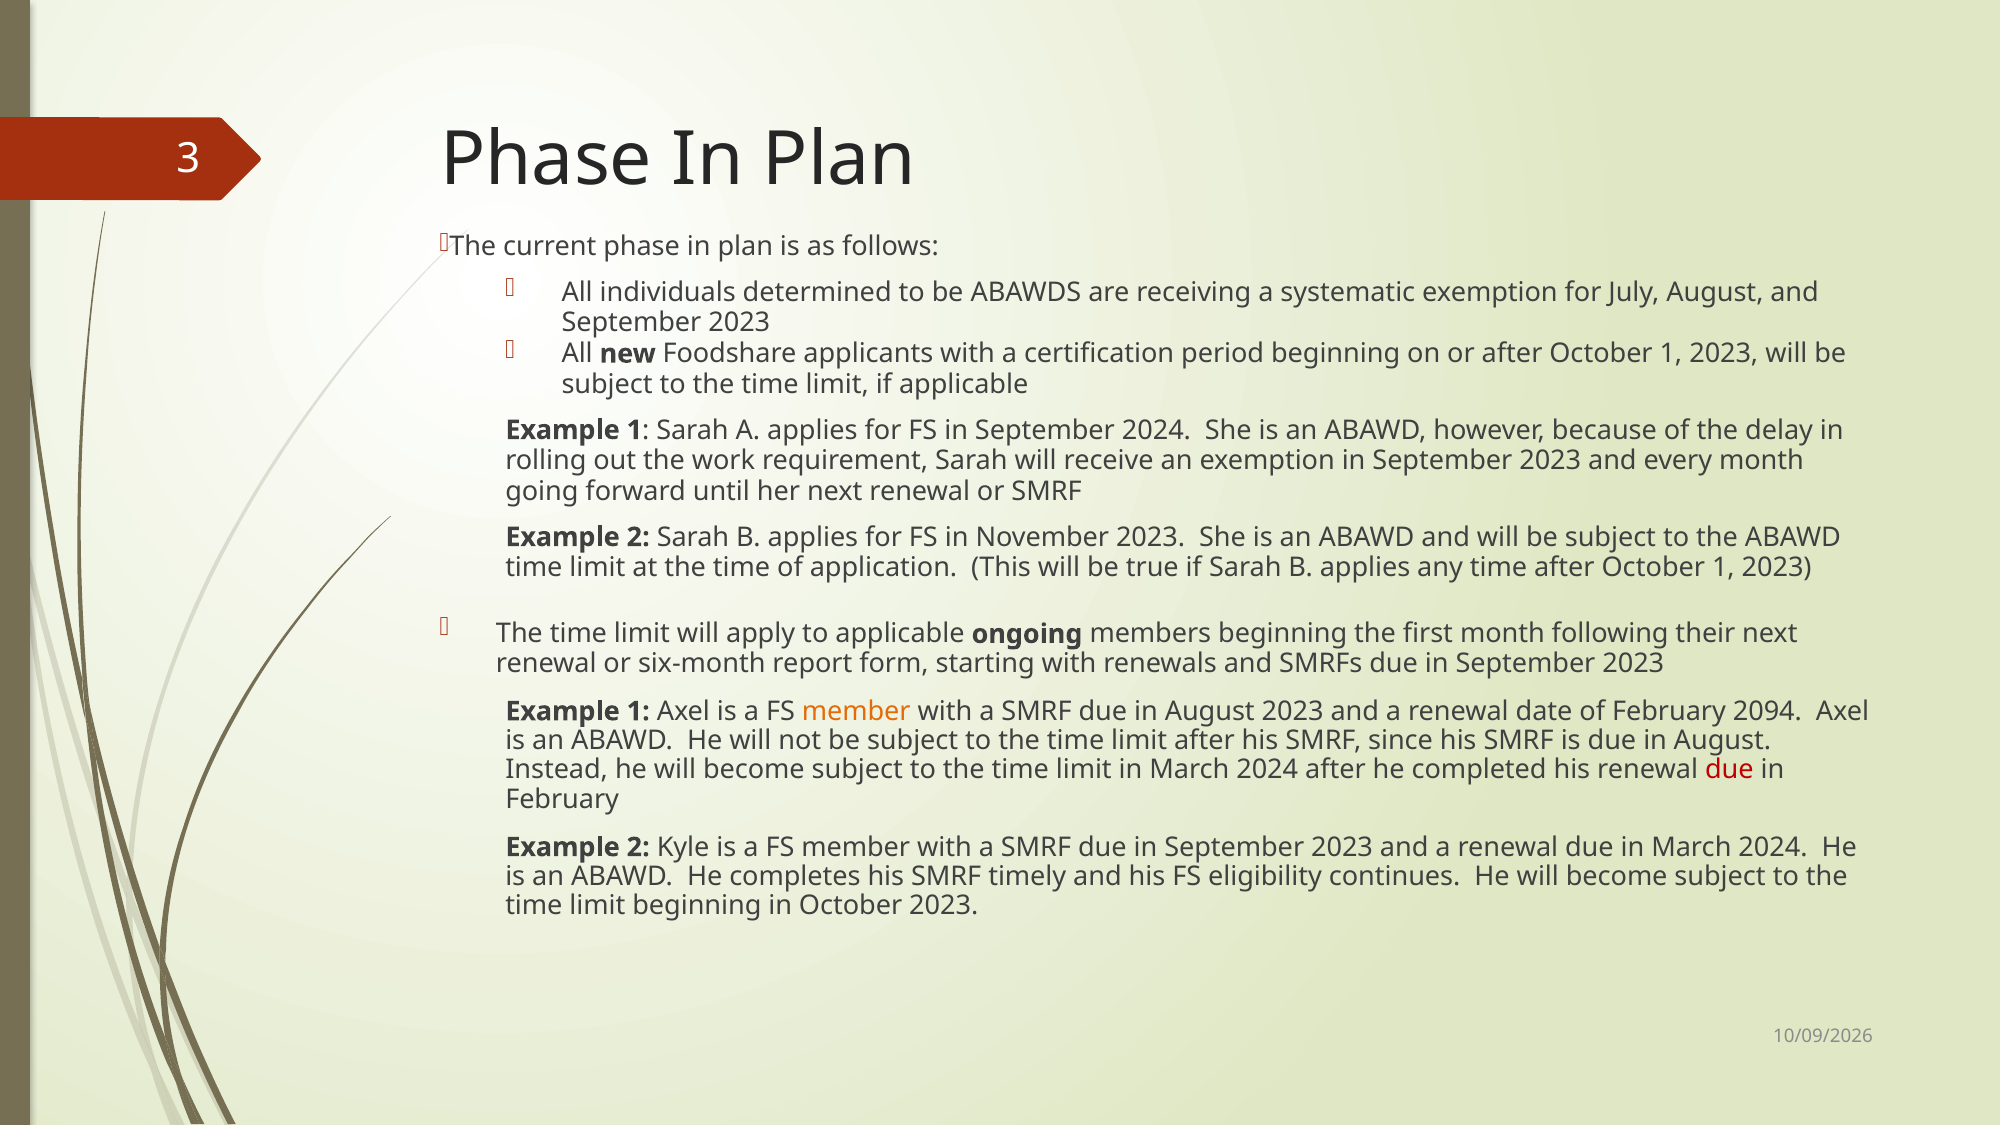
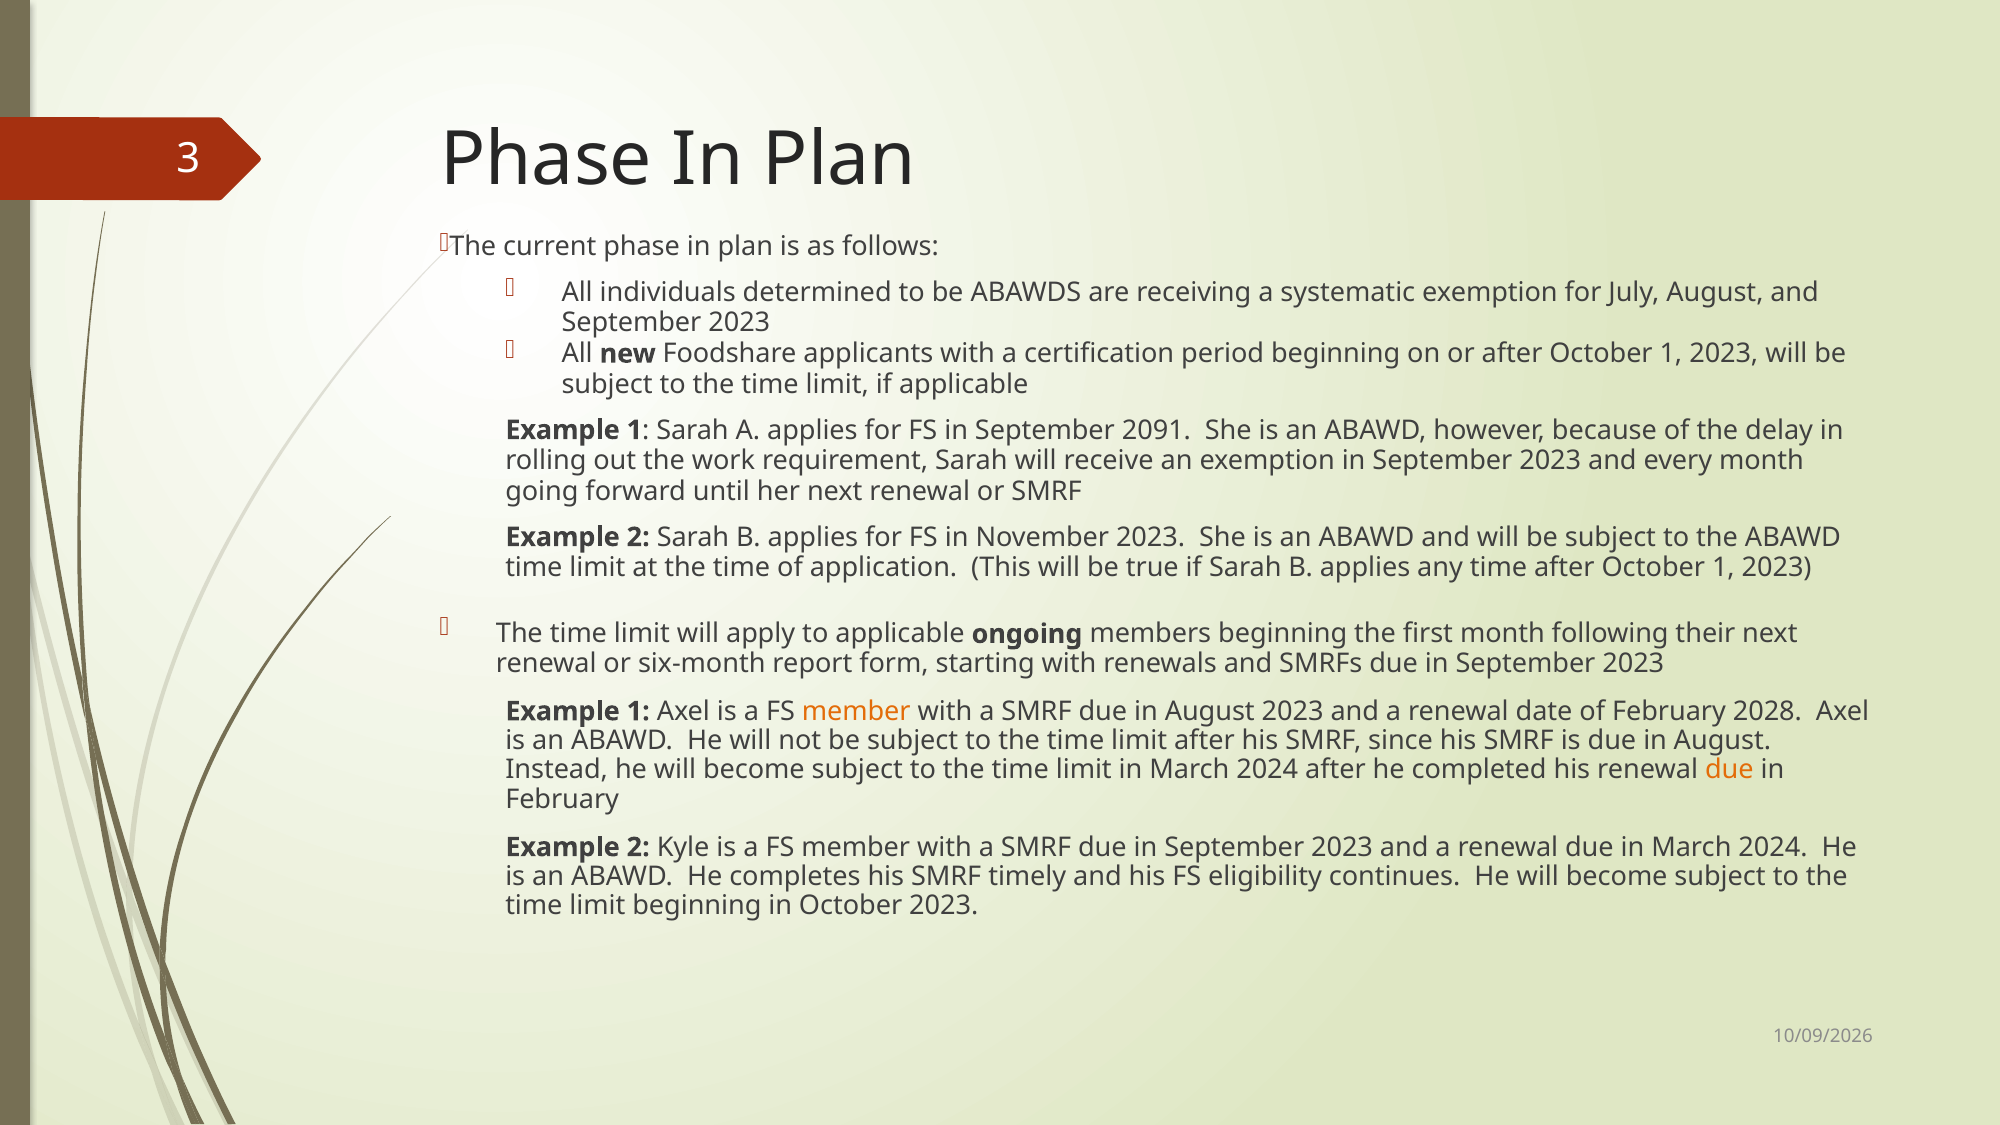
September 2024: 2024 -> 2091 (1156, 430)
2094: 2094 -> 2028 (1767, 711)
due colour: red -> orange (1729, 770)
